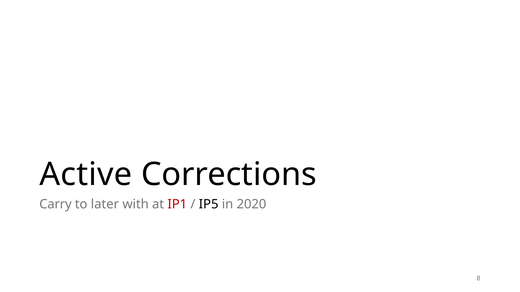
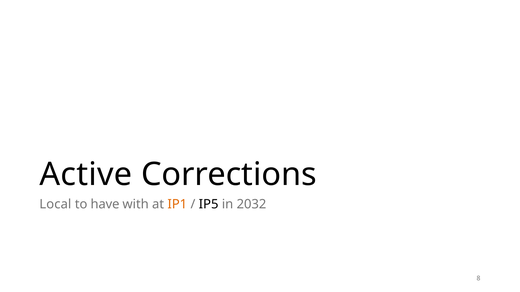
Carry: Carry -> Local (55, 205)
later: later -> have (105, 205)
IP1 colour: red -> orange (177, 205)
2020: 2020 -> 2032 (251, 205)
